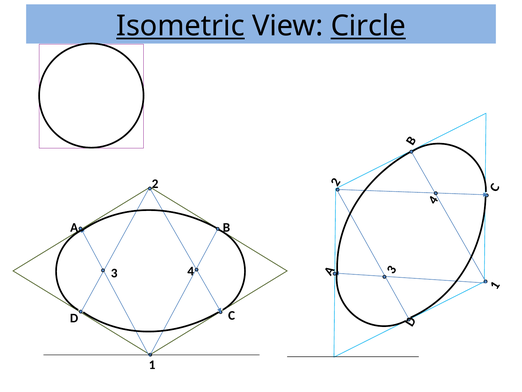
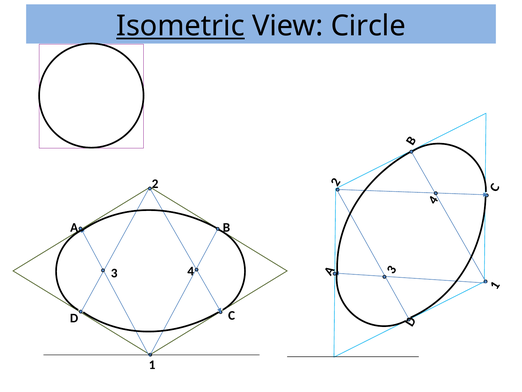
Circle underline: present -> none (368, 26)
